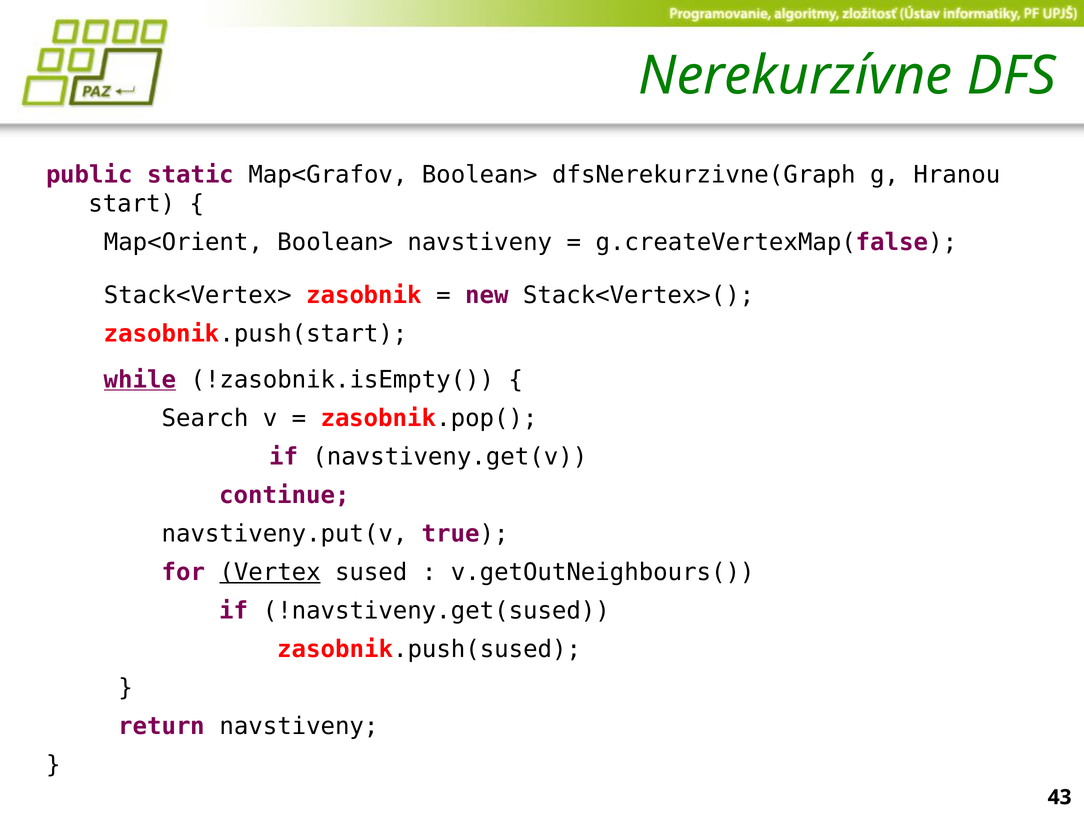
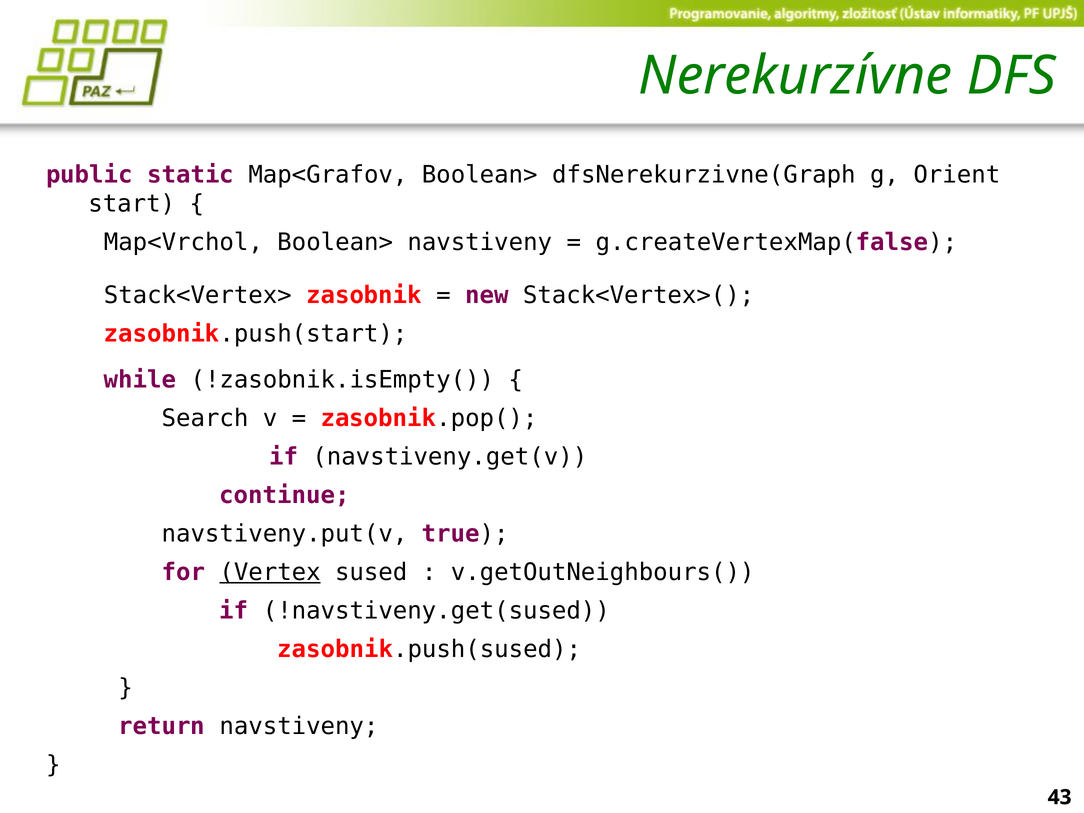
Hranou: Hranou -> Orient (957, 175)
Map<Orient: Map<Orient -> Map<Vrchol (183, 242)
while underline: present -> none (140, 380)
